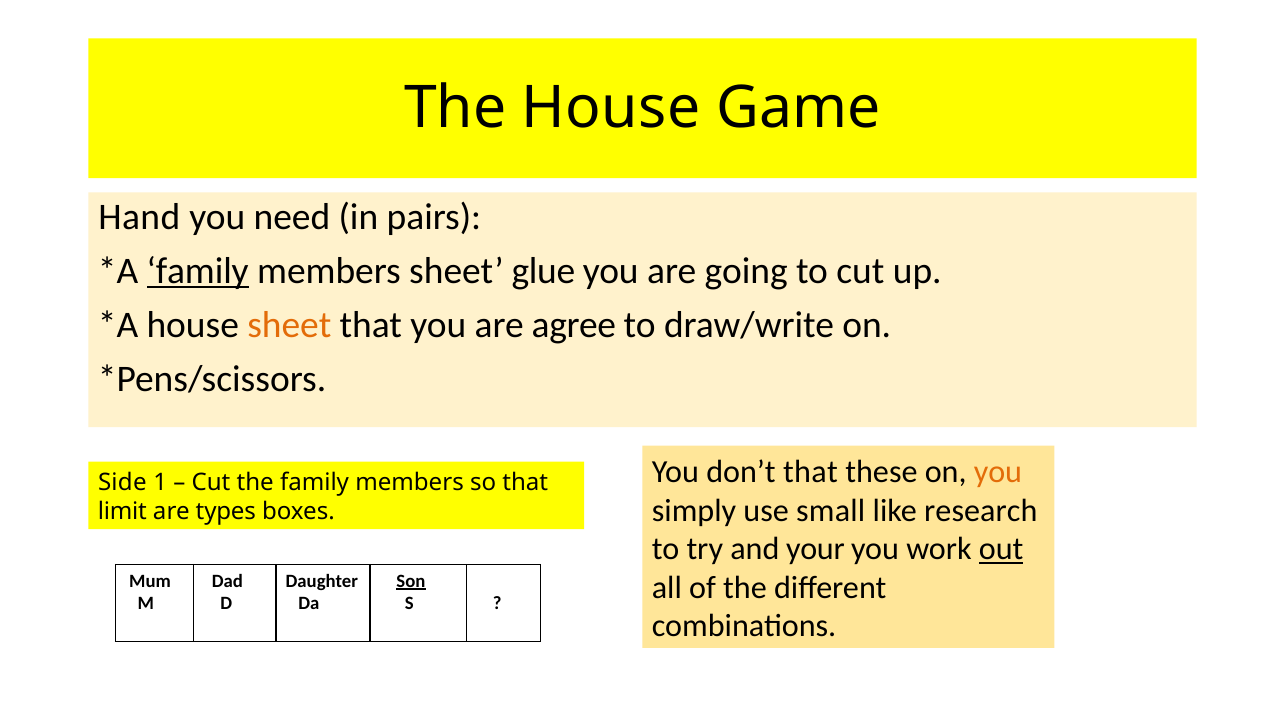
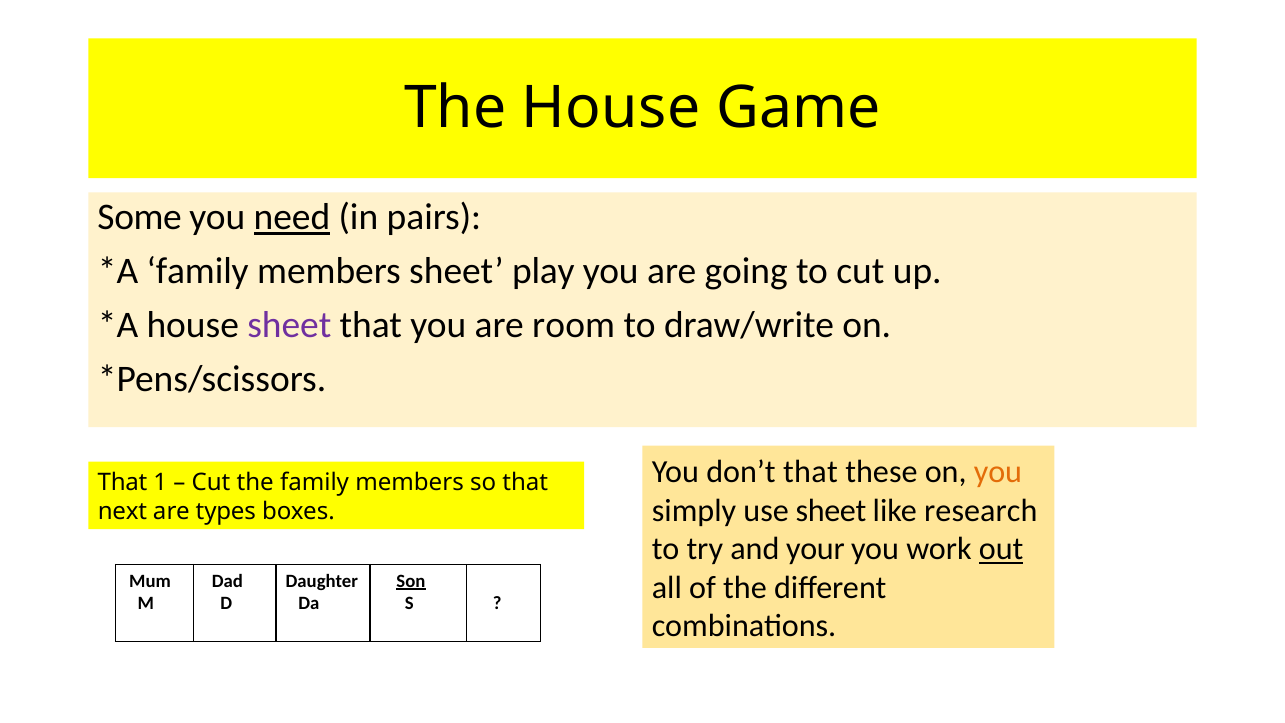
Hand: Hand -> Some (140, 217)
need underline: none -> present (292, 217)
family underline: present -> none (198, 271)
glue: glue -> play (543, 271)
sheet colour: orange -> purple (289, 325)
agree: agree -> room (574, 325)
Side: Side -> That (123, 482)
use small: small -> sheet (831, 510)
limit: limit -> next (122, 511)
